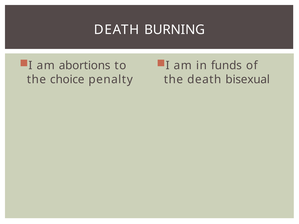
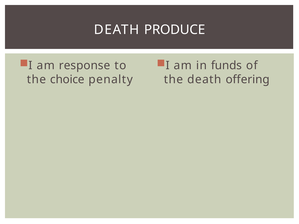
BURNING: BURNING -> PRODUCE (175, 30)
abortions: abortions -> response (85, 65)
bisexual: bisexual -> offering (248, 79)
